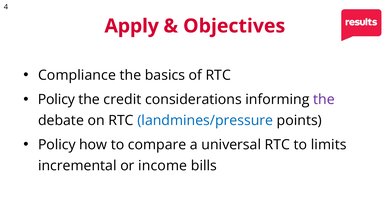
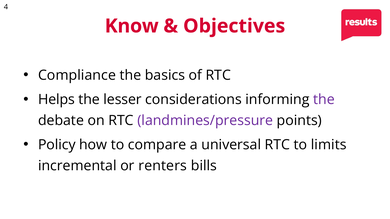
Apply: Apply -> Know (132, 26)
Policy: Policy -> Helps (56, 100)
credit: credit -> lesser (123, 100)
landmines/pressure colour: blue -> purple (205, 121)
income: income -> renters (163, 166)
